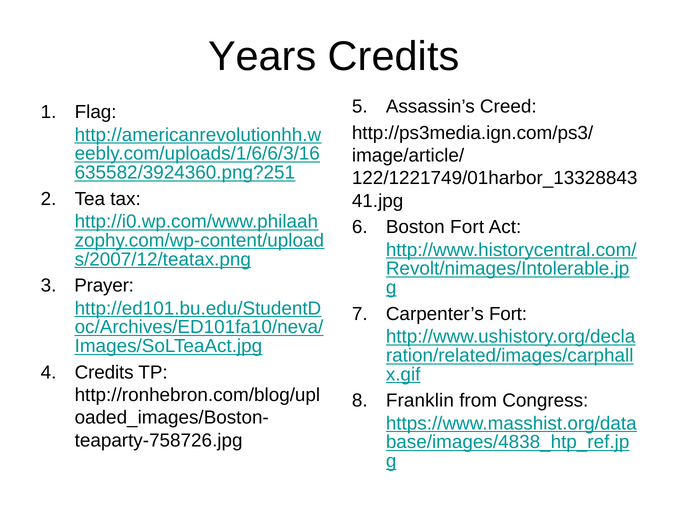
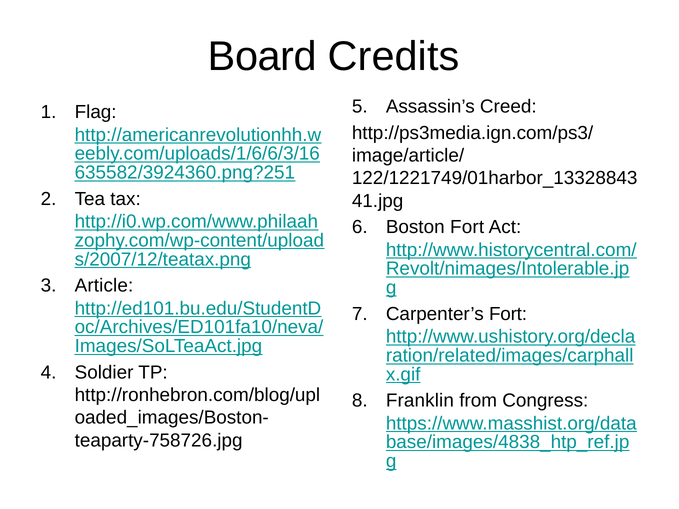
Years: Years -> Board (262, 57)
Prayer: Prayer -> Article (104, 286)
Credits: Credits -> Soldier (104, 373)
